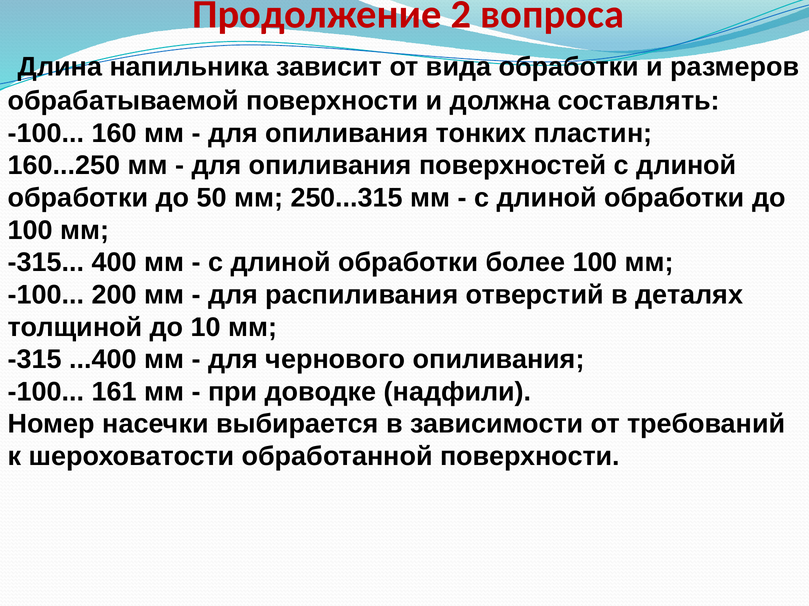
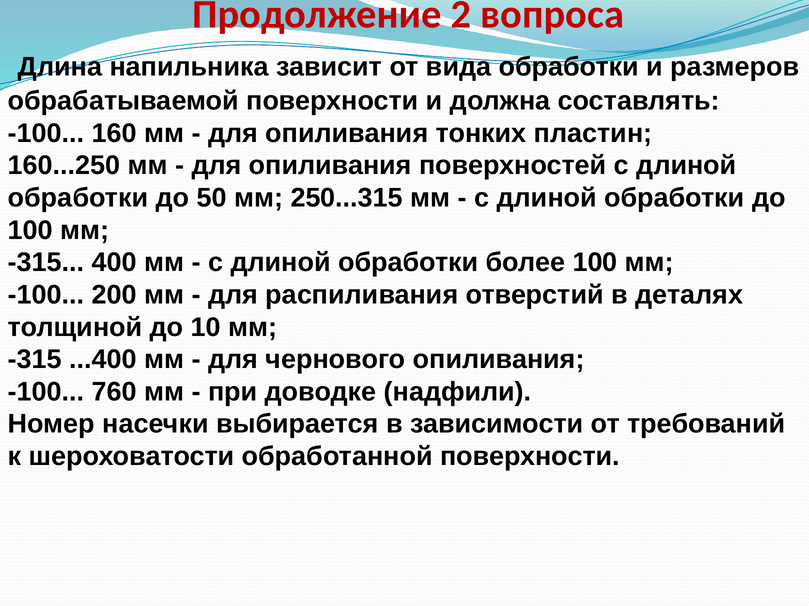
161: 161 -> 760 (114, 392)
